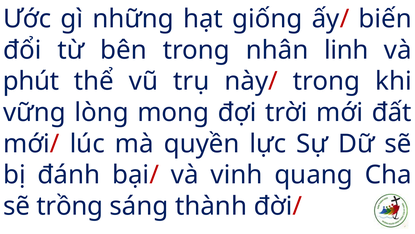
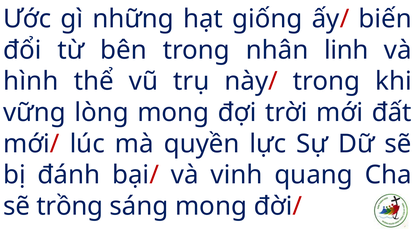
phút: phút -> hình (31, 81)
sáng thành: thành -> mong (211, 206)
